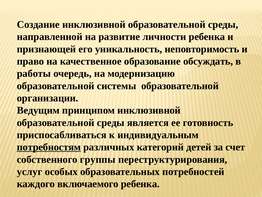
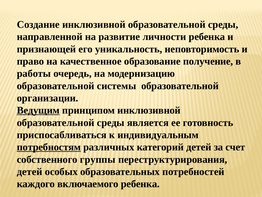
обсуждать: обсуждать -> получение (208, 61)
Ведущим underline: none -> present (38, 110)
услуг: услуг -> детей (30, 171)
